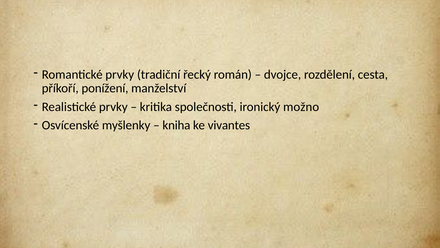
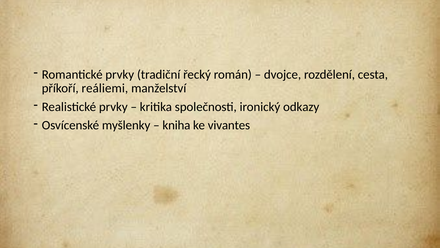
ponížení: ponížení -> reáliemi (105, 88)
možno: možno -> odkazy (301, 107)
